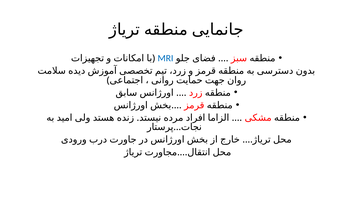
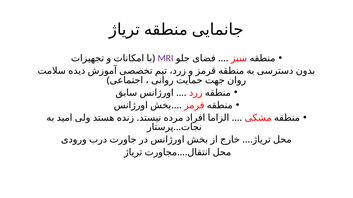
MRI colour: blue -> purple (165, 58)
